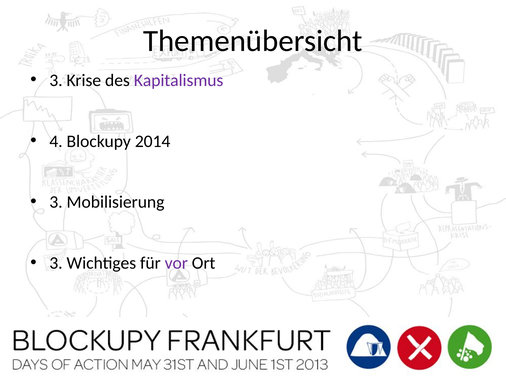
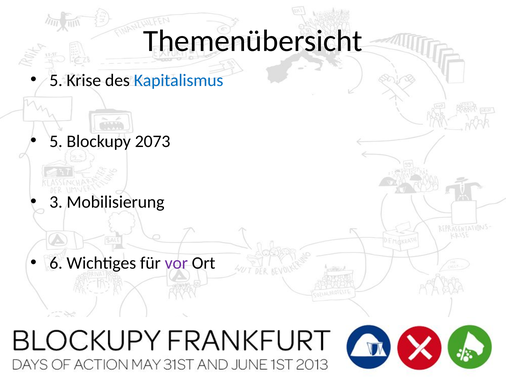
3: 3 -> 5 (56, 80)
Kapitalismus colour: purple -> blue (179, 80)
4: 4 -> 5 (56, 141)
2014: 2014 -> 2073 (153, 141)
3: 3 -> 6 (56, 263)
